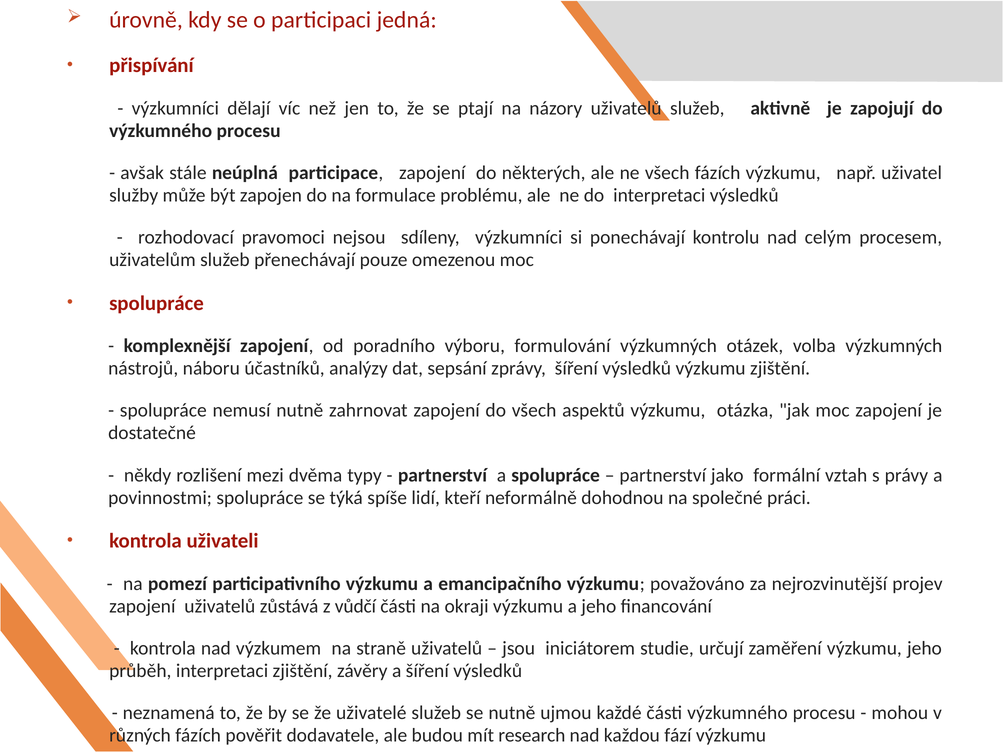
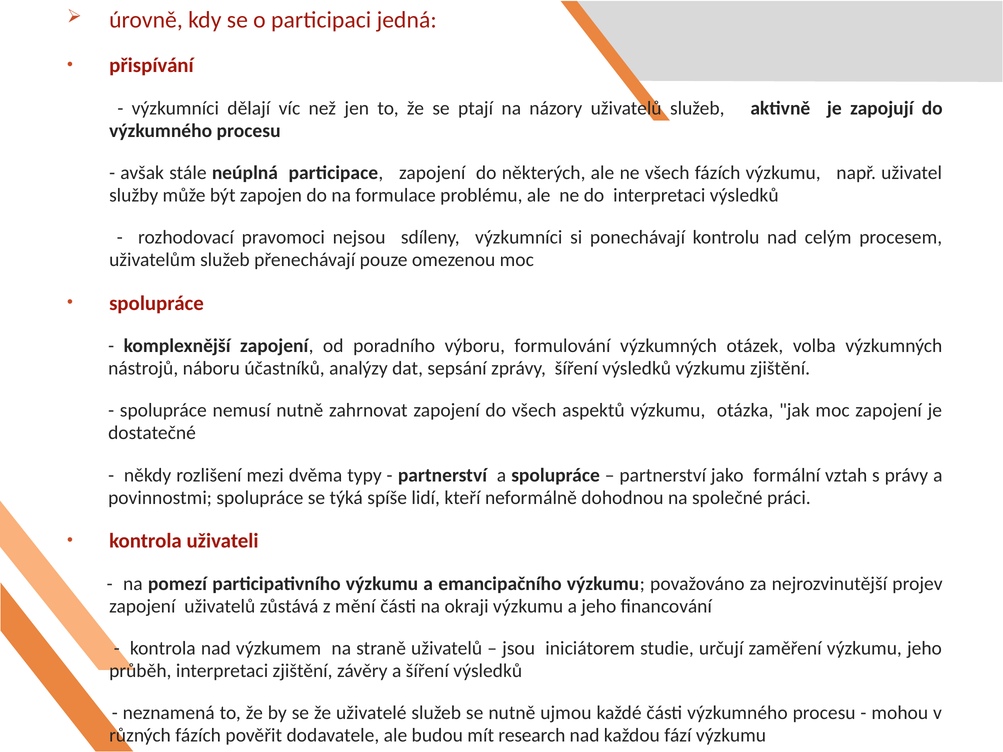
vůdčí: vůdčí -> mění (355, 606)
